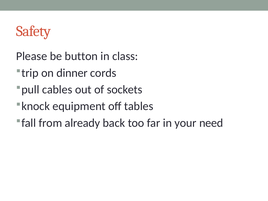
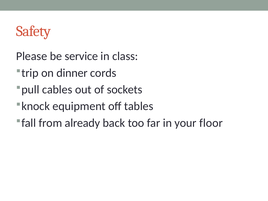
button: button -> service (81, 56)
need: need -> floor (211, 123)
